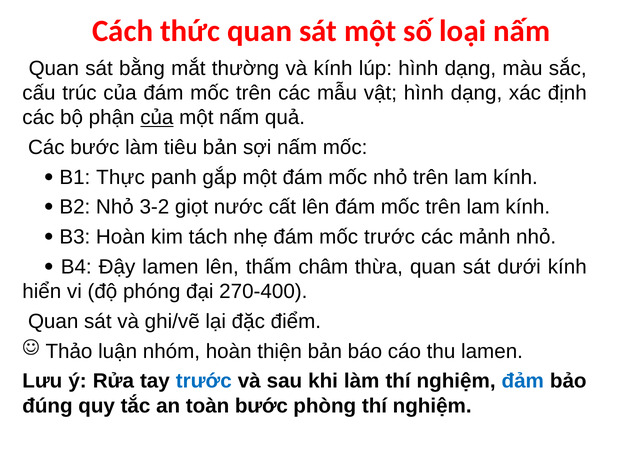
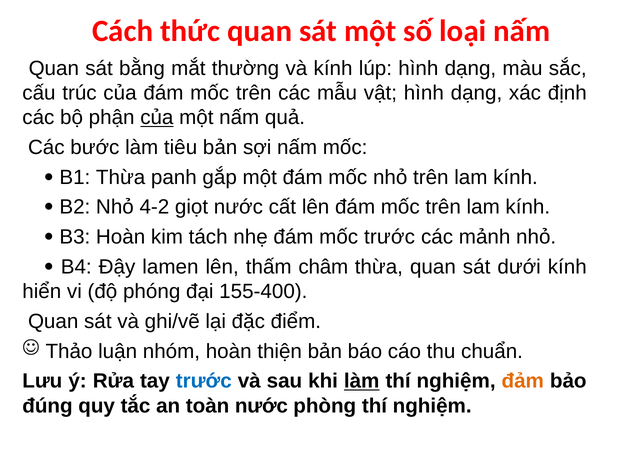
B1 Thực: Thực -> Thừa (121, 178)
3-2: 3-2 -> 4-2 (154, 207)
270-400: 270-400 -> 155-400 (263, 292)
thu lamen: lamen -> chuẩn (492, 352)
làm underline: none -> present (362, 382)
đảm colour: blue -> orange (523, 382)
toàn bước: bước -> nước (261, 406)
